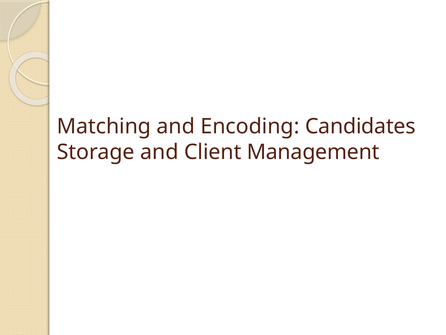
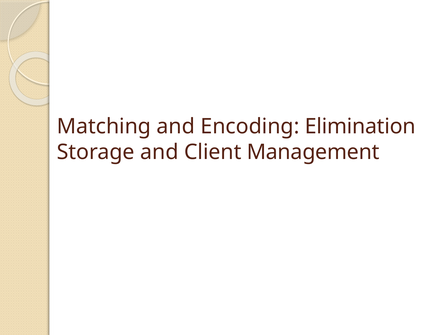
Candidates: Candidates -> Elimination (360, 126)
